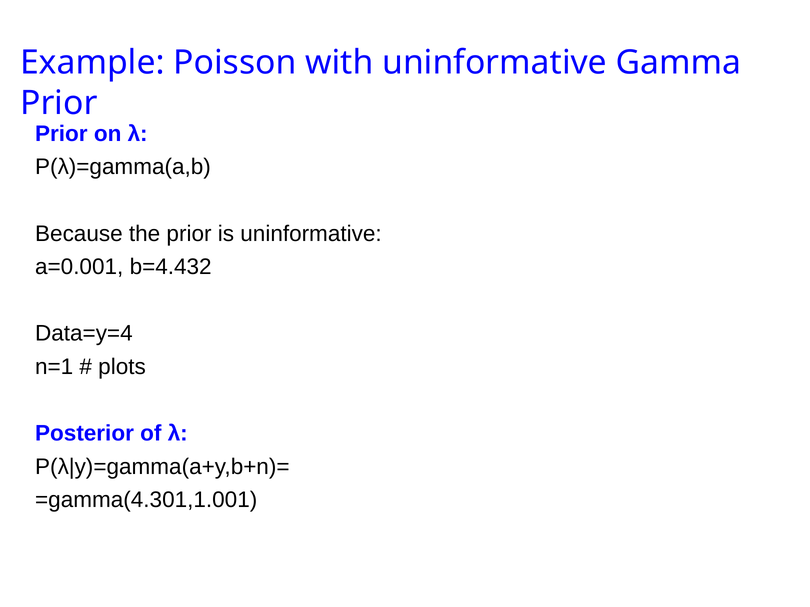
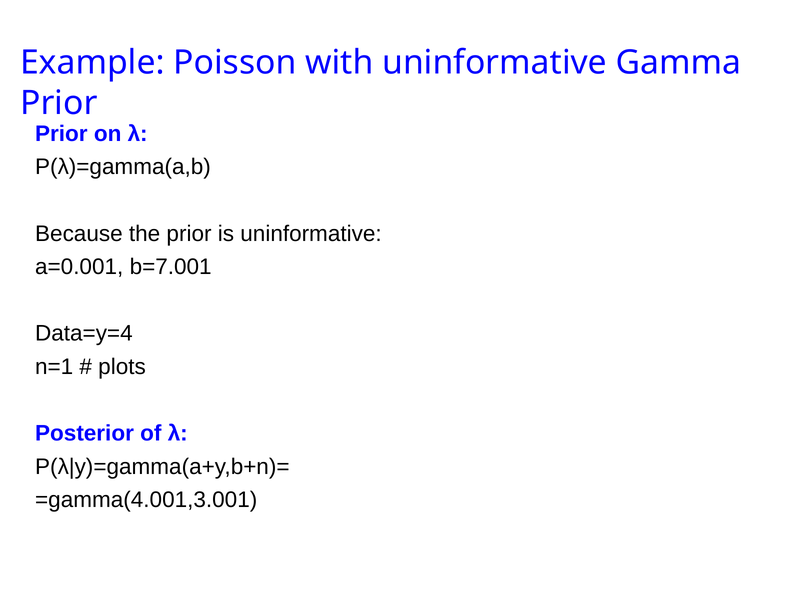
b=4.432: b=4.432 -> b=7.001 (171, 267)
=gamma(4.301,1.001: =gamma(4.301,1.001 -> =gamma(4.001,3.001 (146, 500)
